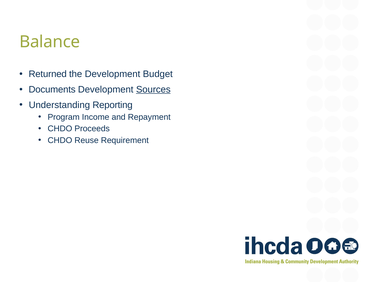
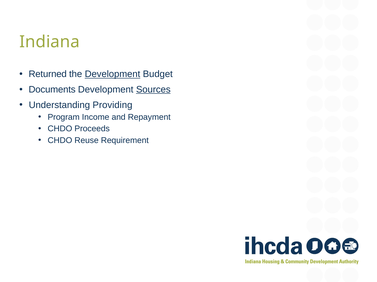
Balance: Balance -> Indiana (50, 42)
Development underline: none -> present (113, 74)
Reporting: Reporting -> Providing (112, 105)
